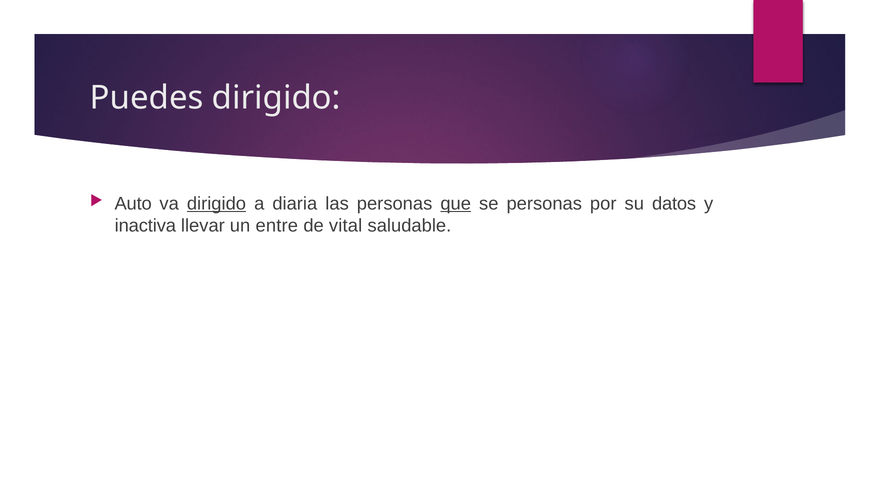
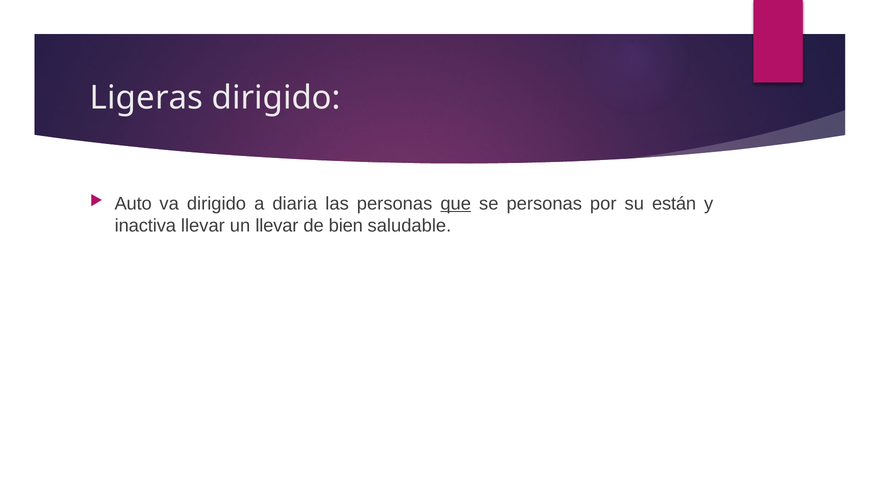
Puedes: Puedes -> Ligeras (147, 98)
dirigido underline: present -> none (216, 204)
datos: datos -> están (674, 204)
un entre: entre -> llevar (277, 226)
vital: vital -> bien (346, 226)
